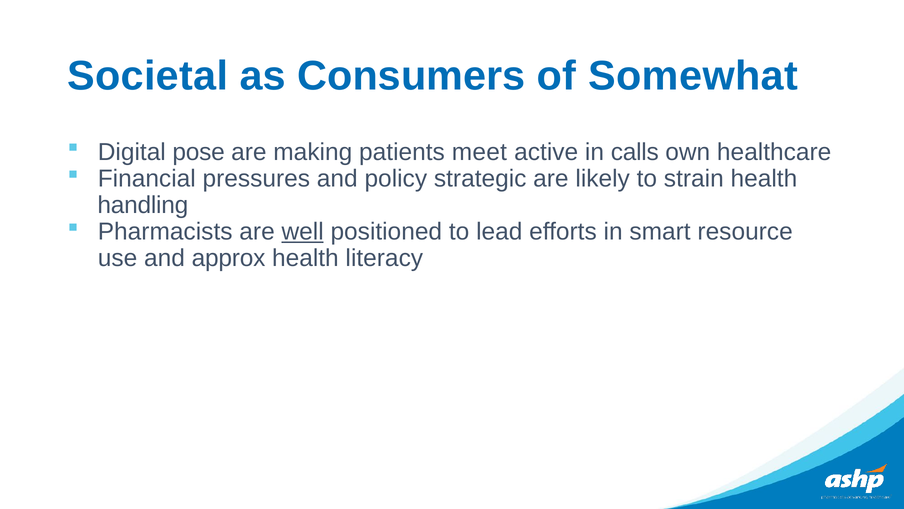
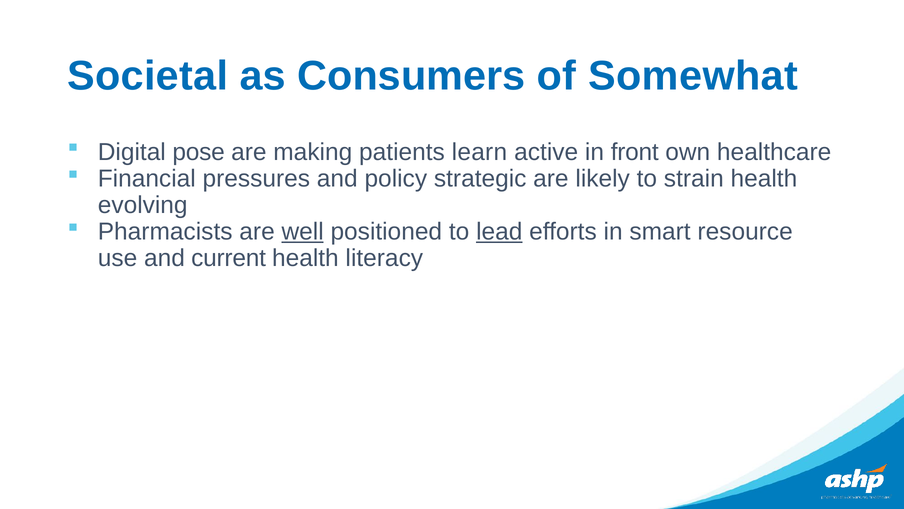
meet: meet -> learn (479, 152)
calls: calls -> front (635, 152)
handling: handling -> evolving (143, 205)
lead underline: none -> present (499, 231)
approx: approx -> current (229, 258)
